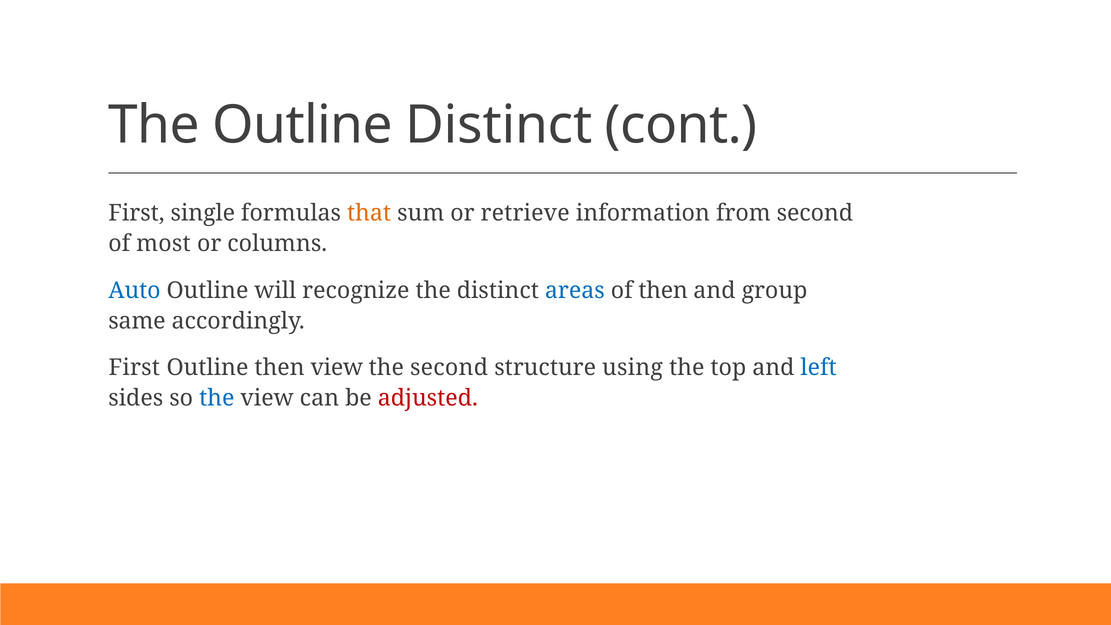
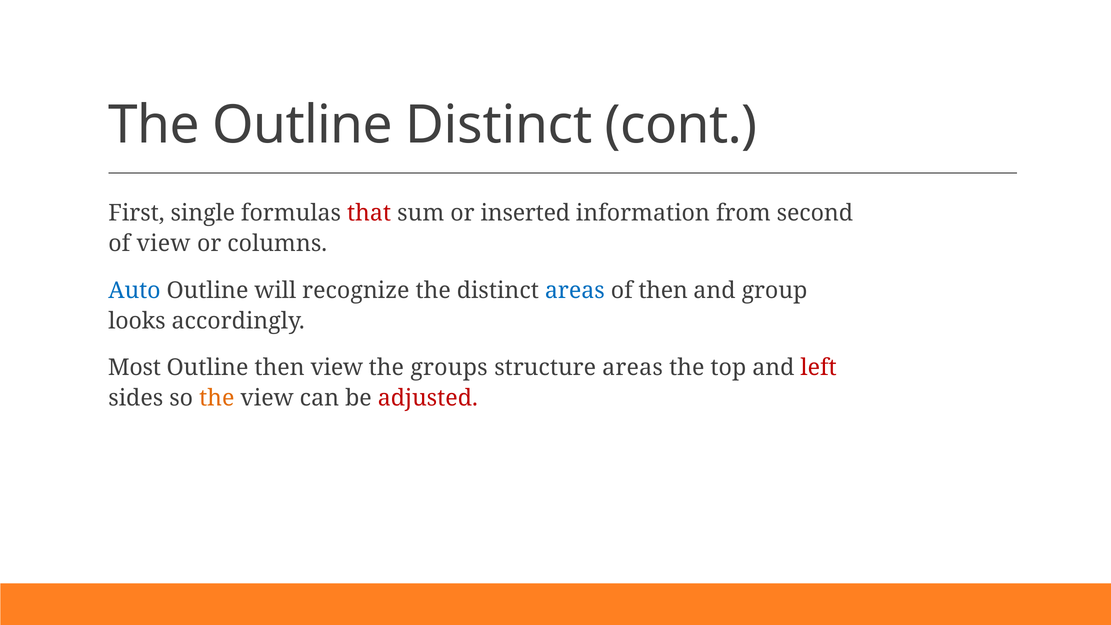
that colour: orange -> red (369, 213)
retrieve: retrieve -> inserted (525, 213)
of most: most -> view (163, 244)
same: same -> looks (137, 321)
First: First -> Most (134, 368)
the second: second -> groups (449, 368)
structure using: using -> areas (633, 368)
left colour: blue -> red (819, 368)
the colour: blue -> orange (217, 398)
